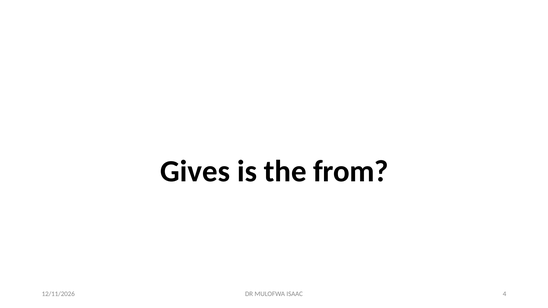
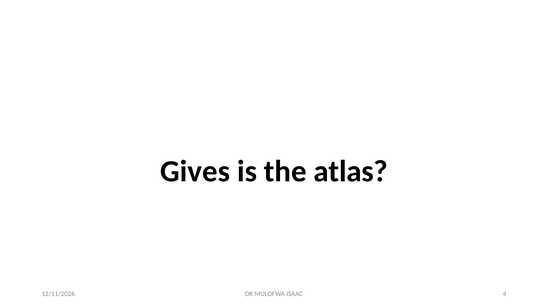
from: from -> atlas (351, 171)
